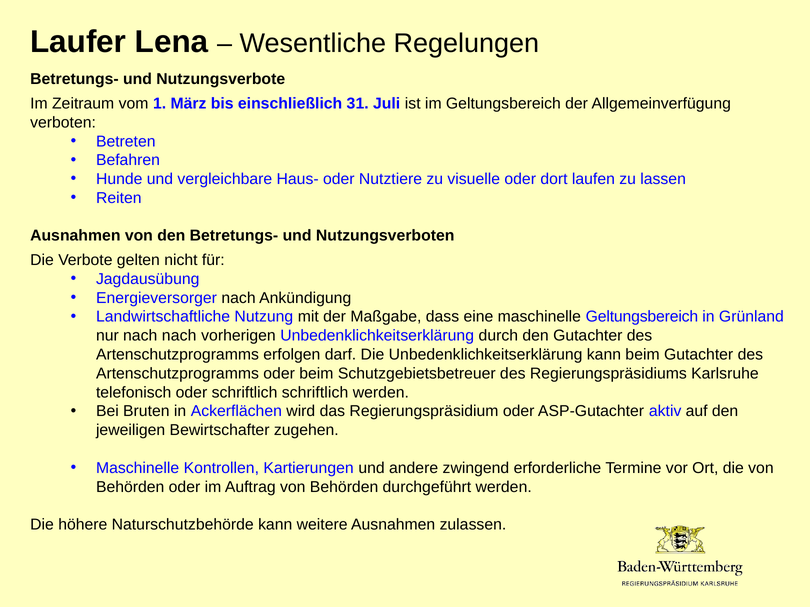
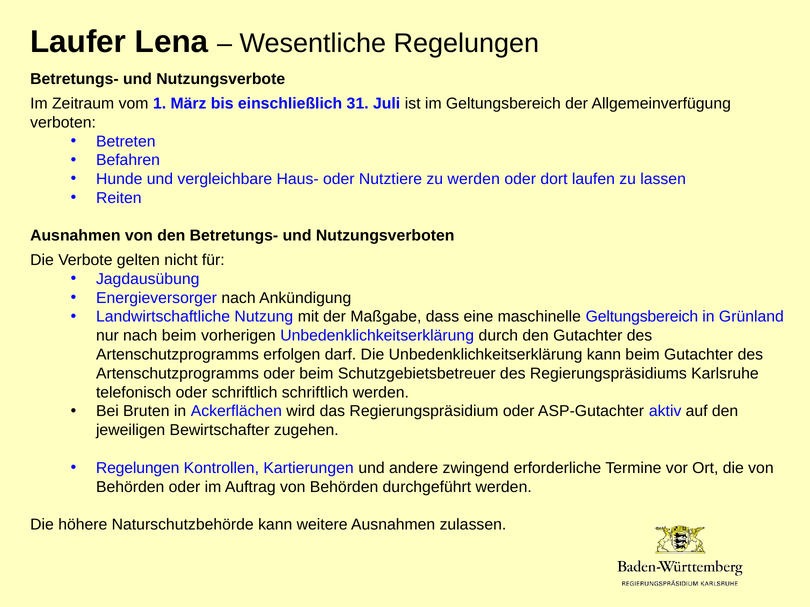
zu visuelle: visuelle -> werden (474, 179)
nach nach: nach -> beim (179, 336)
Maschinelle: Maschinelle -> Regelungen (138, 468)
